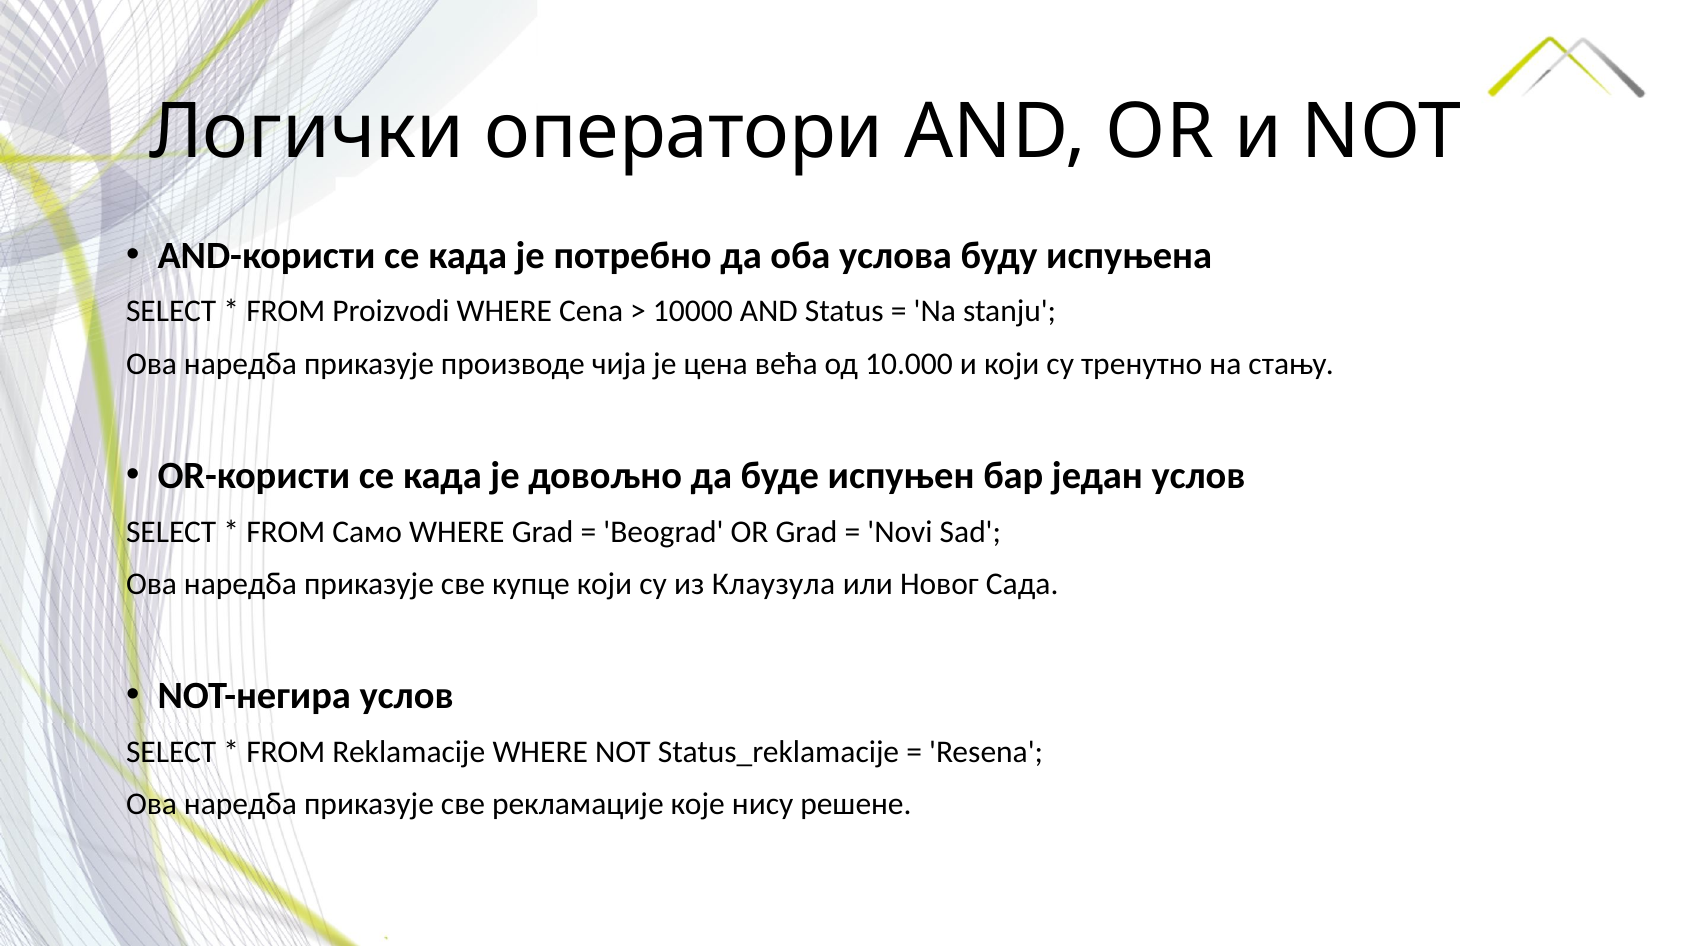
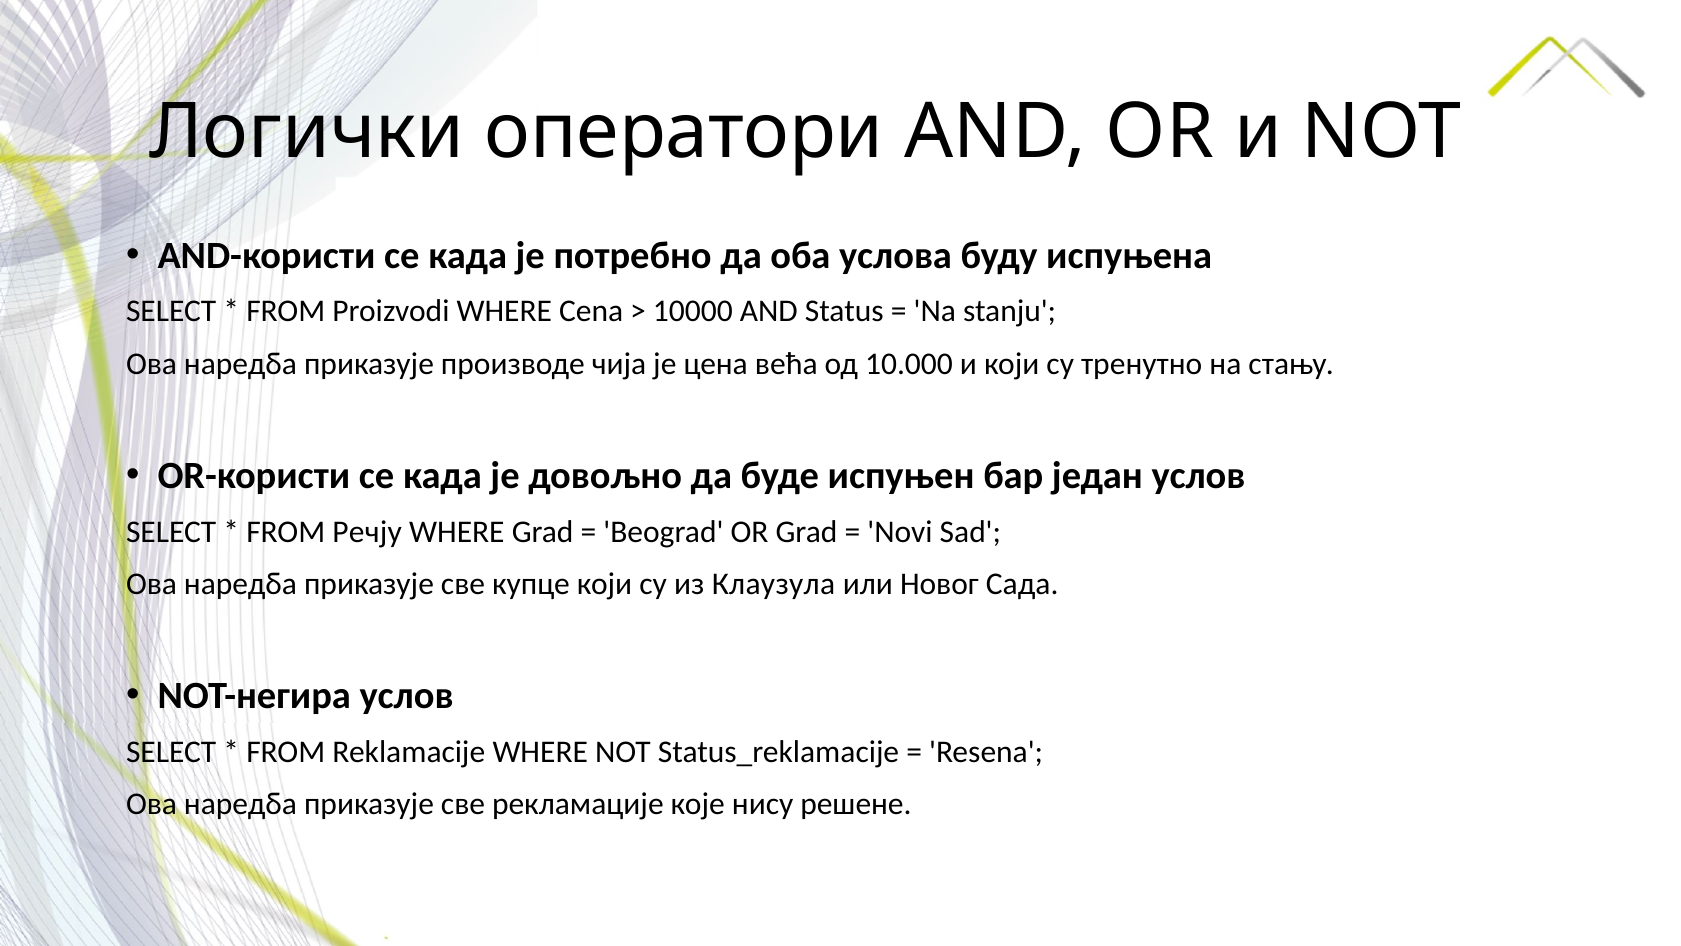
Само: Само -> Речју (367, 531)
